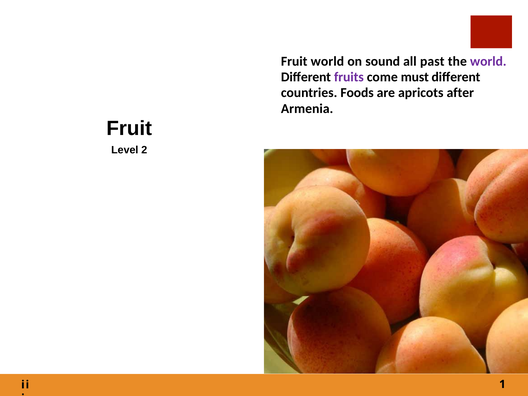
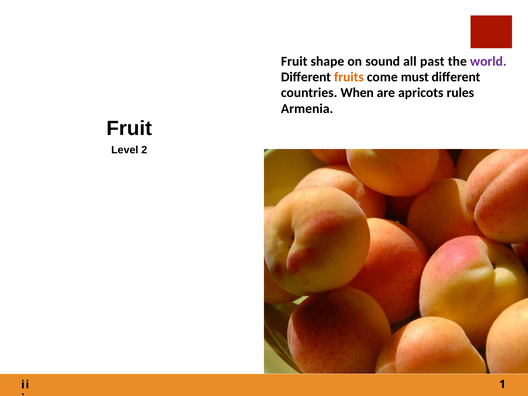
Fruit world: world -> shape (327, 61)
fruits colour: purple -> orange (349, 77)
Foods: Foods -> When (357, 93)
after: after -> rules (460, 93)
